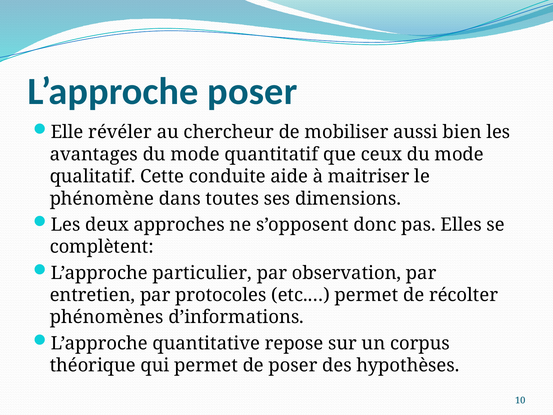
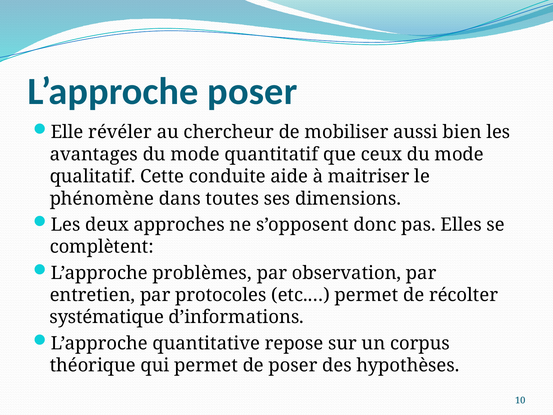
particulier: particulier -> problèmes (202, 273)
phénomènes: phénomènes -> systématique (107, 317)
